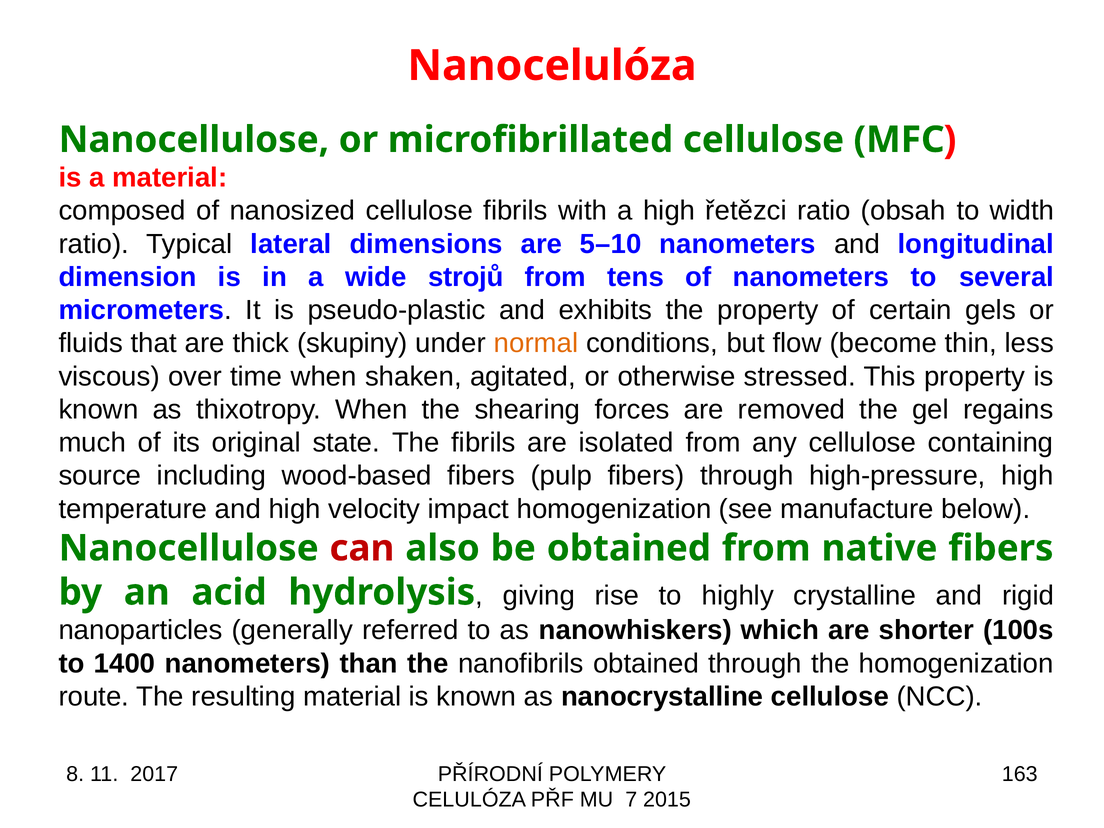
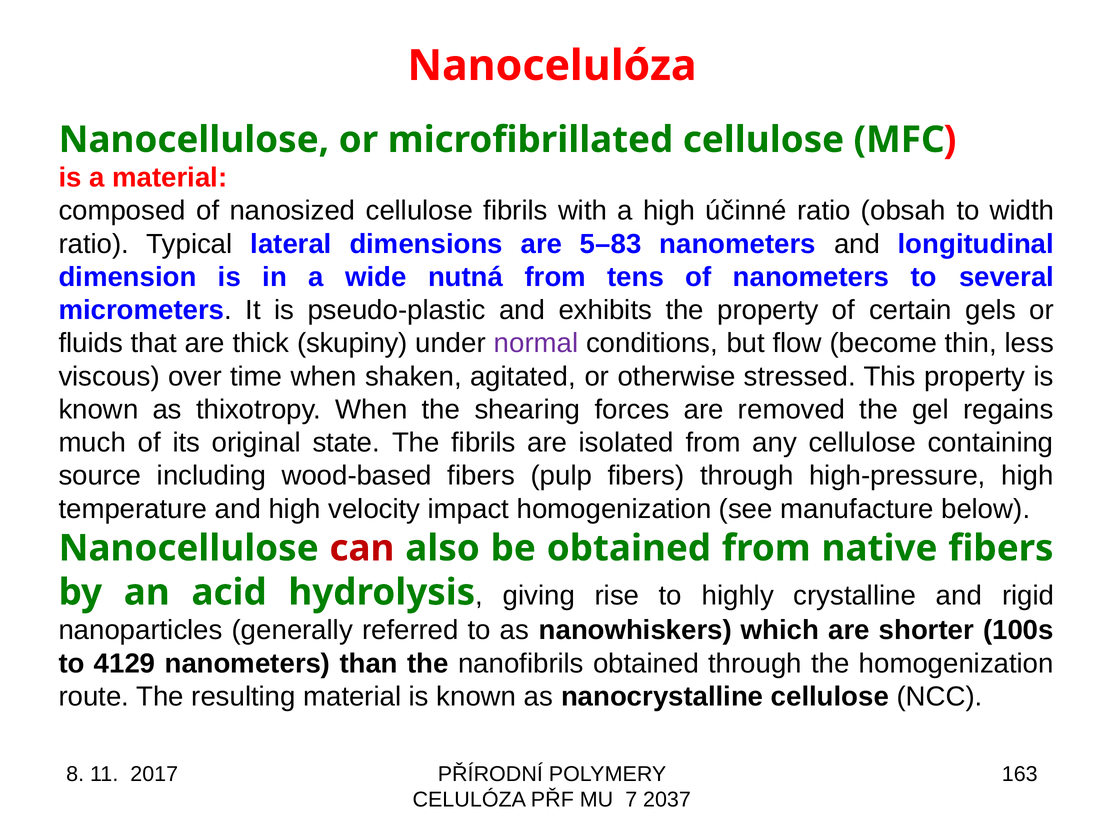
řetězci: řetězci -> účinné (746, 211)
5–10: 5–10 -> 5–83 (611, 244)
strojů: strojů -> nutná (466, 277)
normal colour: orange -> purple (536, 343)
1400: 1400 -> 4129 (125, 664)
2015: 2015 -> 2037 (667, 800)
